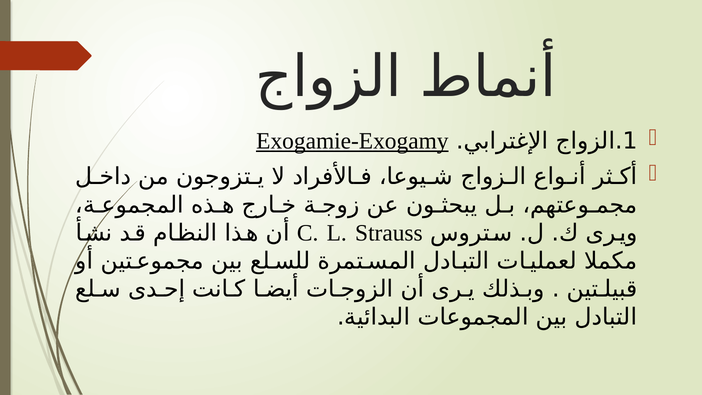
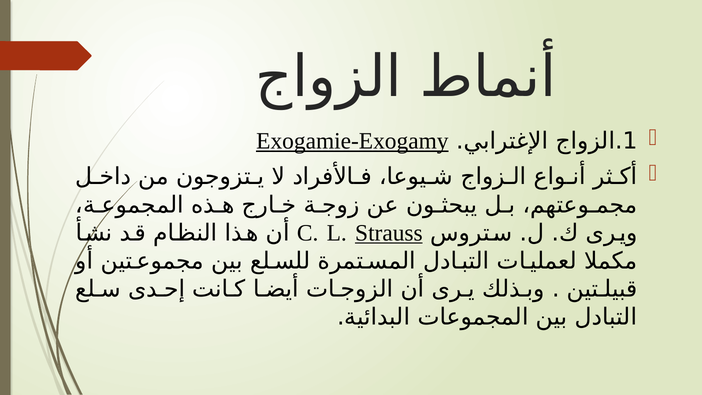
Strauss underline: none -> present (389, 233)
